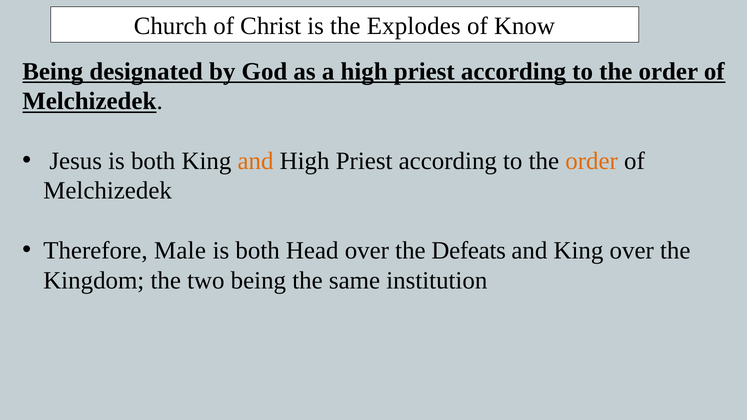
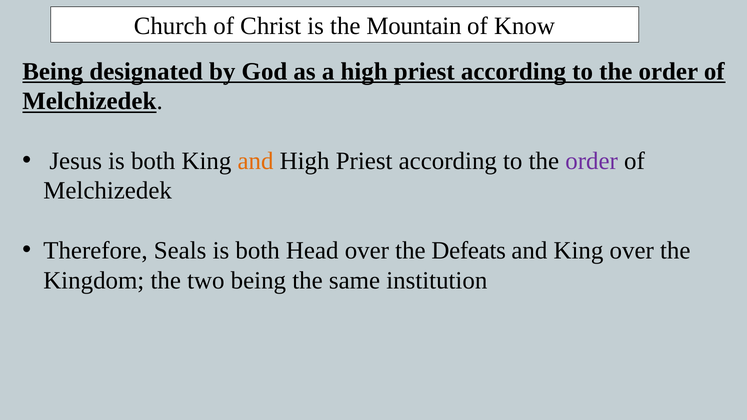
Explodes: Explodes -> Mountain (414, 26)
order colour: orange -> purple (592, 161)
Male: Male -> Seals (180, 251)
